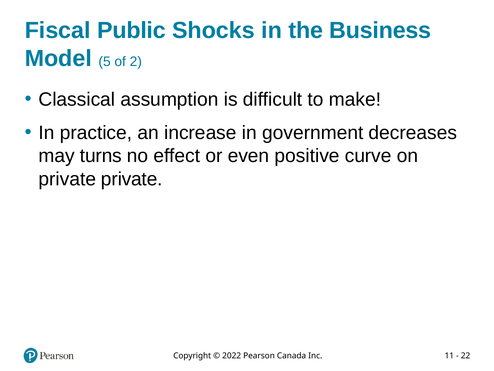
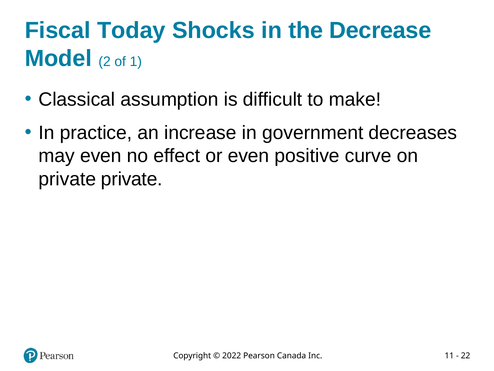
Public: Public -> Today (131, 31)
Business: Business -> Decrease (380, 31)
5: 5 -> 2 (105, 62)
2: 2 -> 1 (136, 62)
may turns: turns -> even (101, 156)
